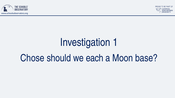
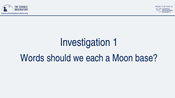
Chose: Chose -> Words (32, 58)
